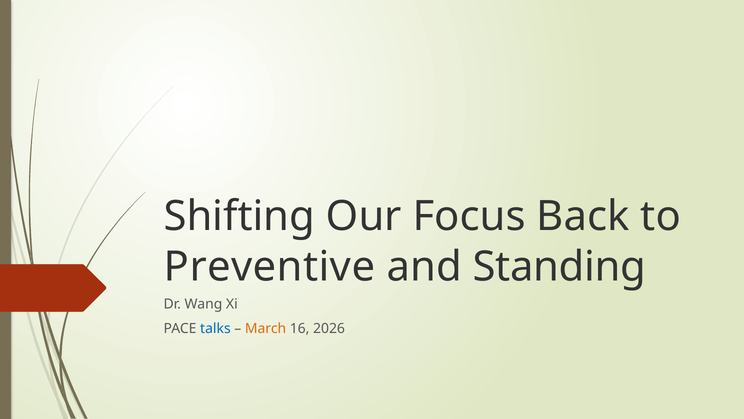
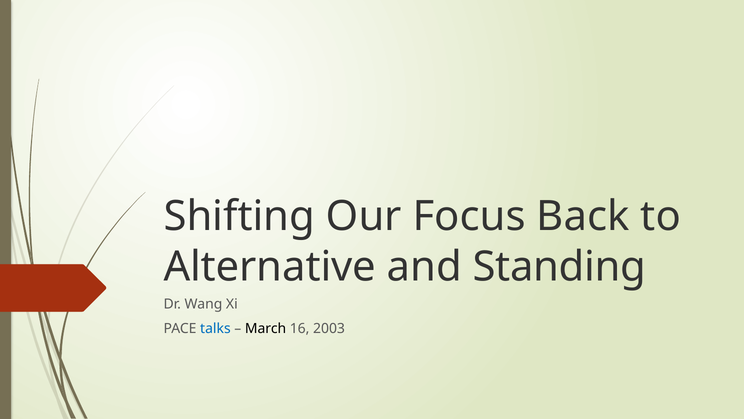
Preventive: Preventive -> Alternative (270, 267)
March colour: orange -> black (266, 328)
2026: 2026 -> 2003 (329, 328)
